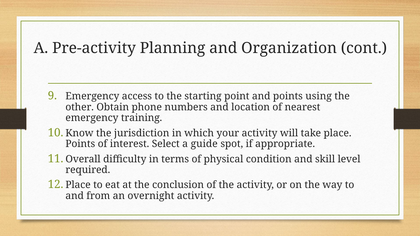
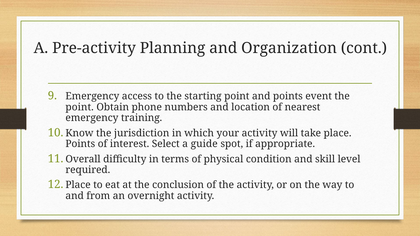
using: using -> event (319, 96)
other: other -> point (80, 107)
